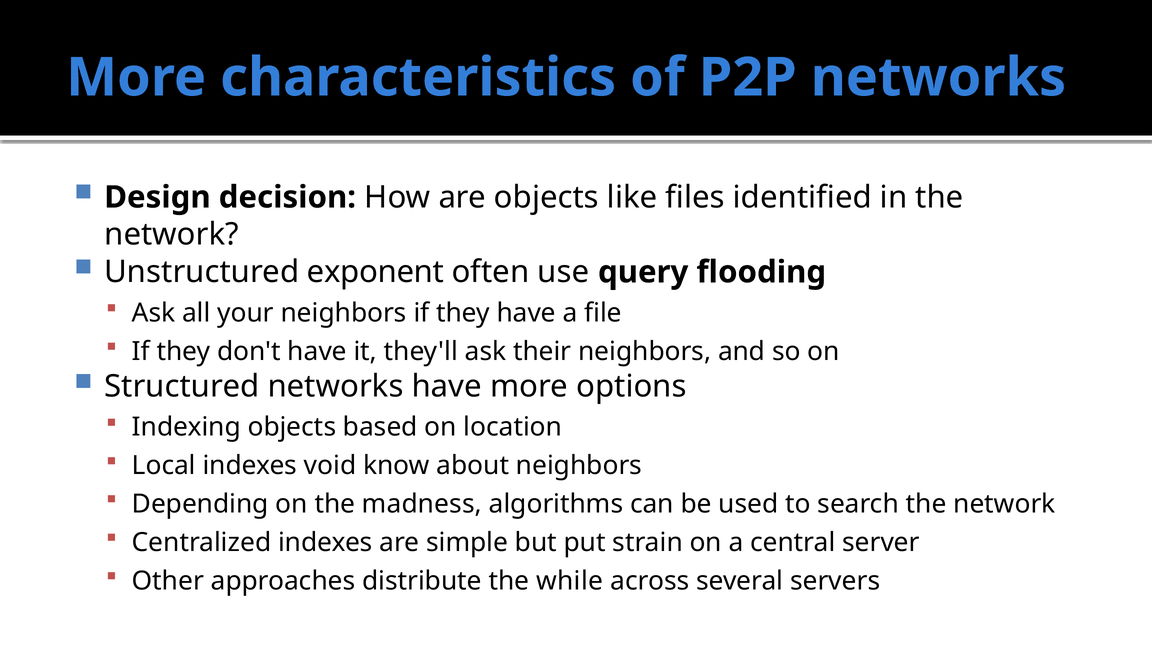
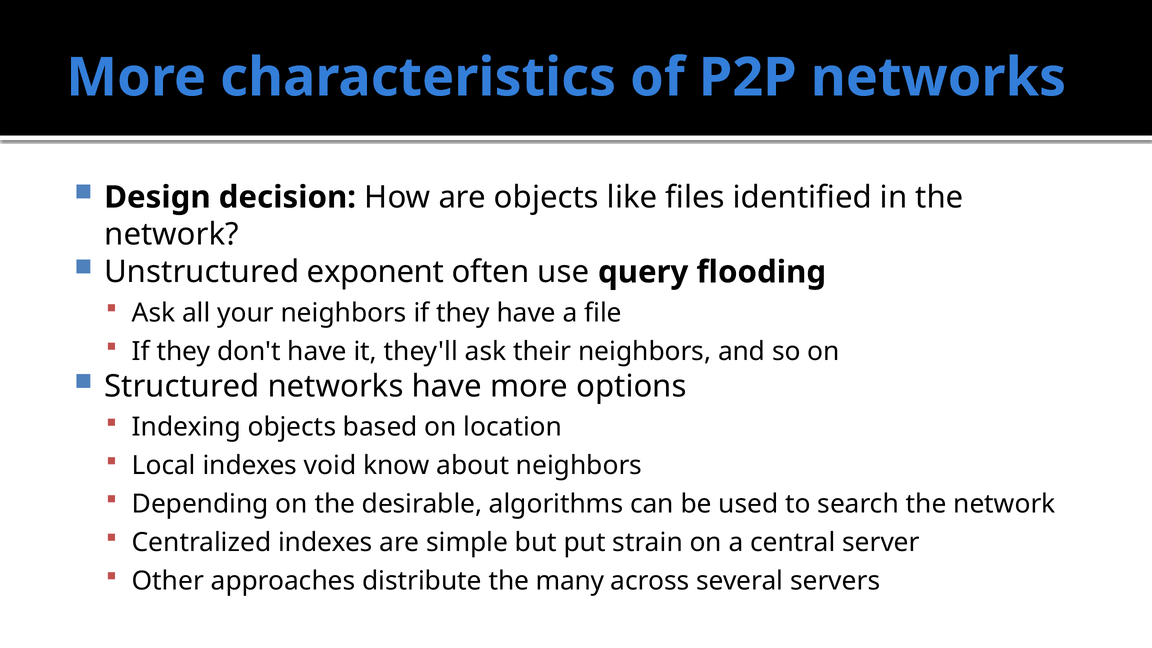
madness: madness -> desirable (422, 504)
while: while -> many (570, 581)
